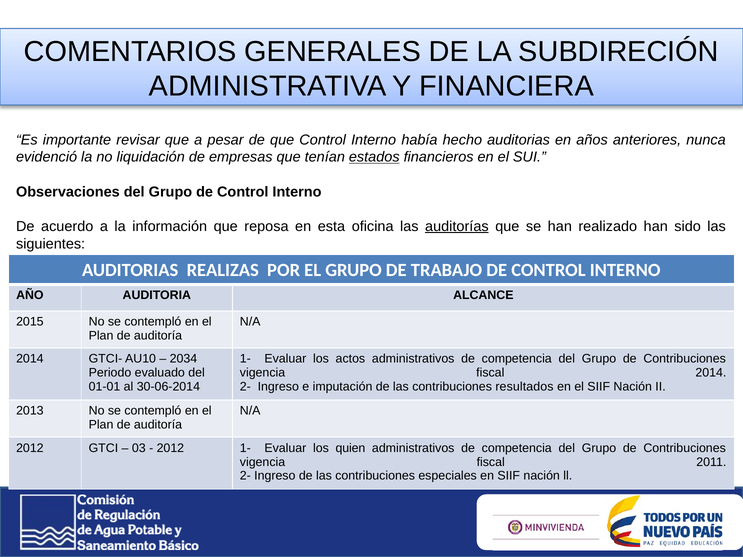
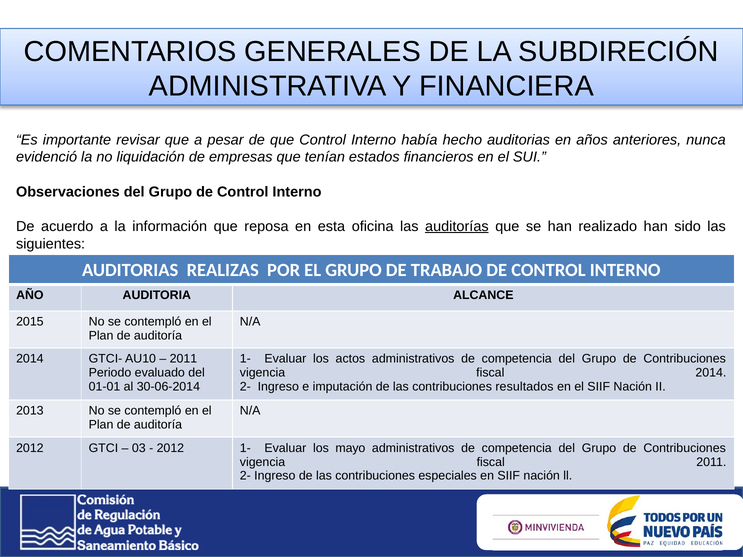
estados underline: present -> none (374, 157)
2034: 2034 -> 2011 (183, 359)
quien: quien -> mayo (350, 448)
